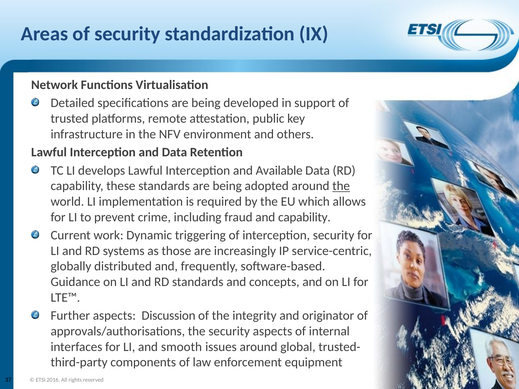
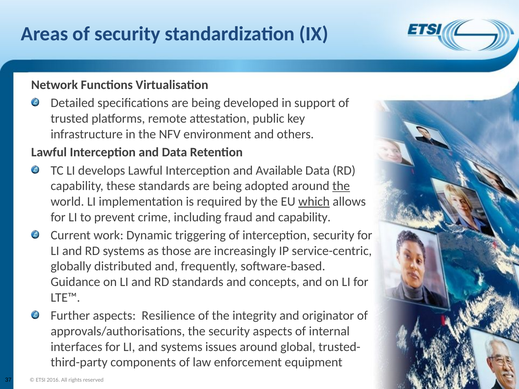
which underline: none -> present (314, 202)
Discussion: Discussion -> Resilience (168, 316)
and smooth: smooth -> systems (182, 347)
